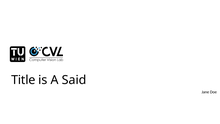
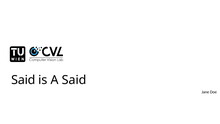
Title: Title -> Said (23, 80)
